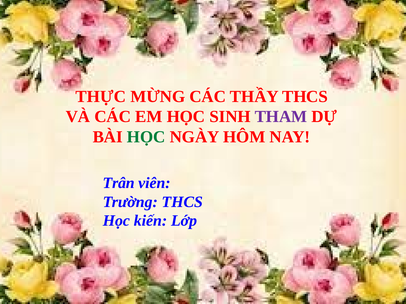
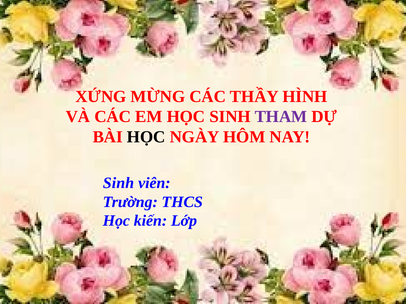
THỰC: THỰC -> XỨNG (101, 97)
THẦY THCS: THCS -> HÌNH (305, 97)
HỌC colour: green -> black (146, 137)
Trân: Trân -> Sinh (118, 183)
